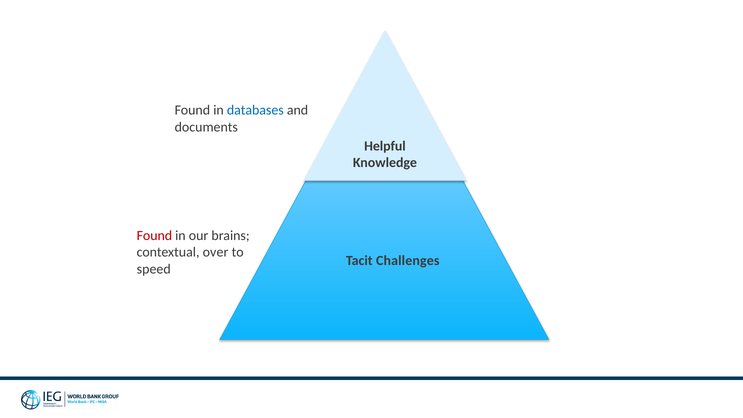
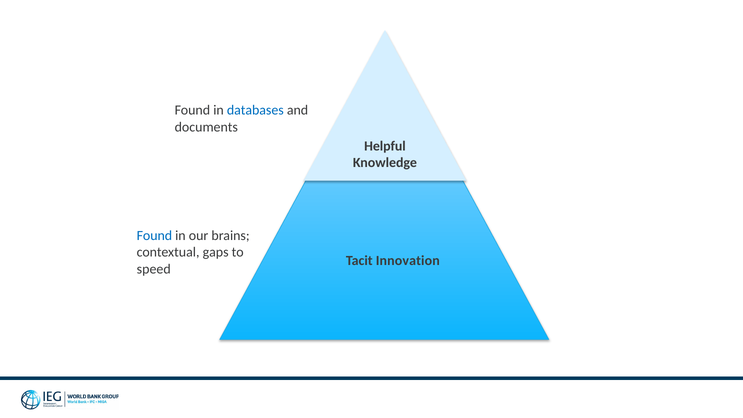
Found colour: red -> blue (154, 236)
over: over -> gaps (216, 252)
Challenges: Challenges -> Innovation (408, 261)
